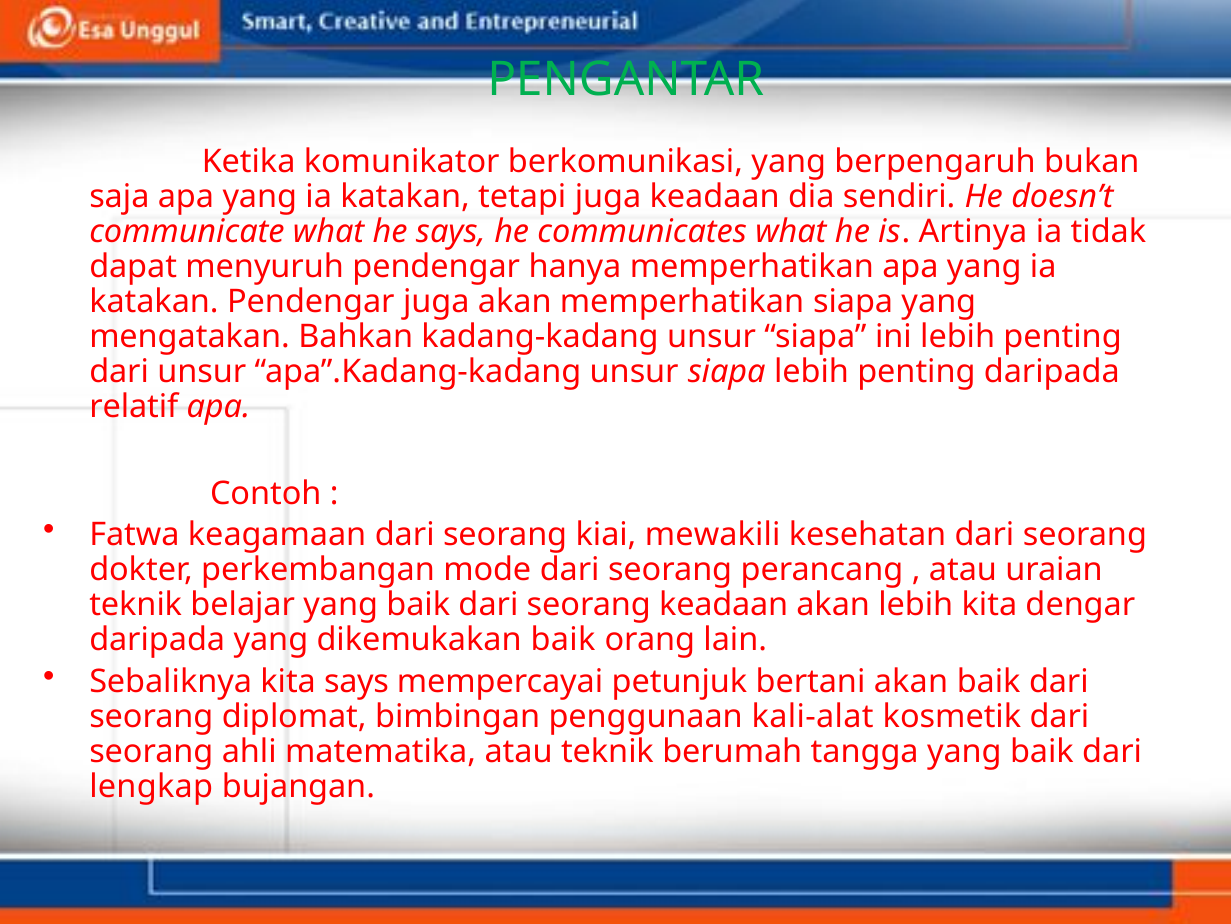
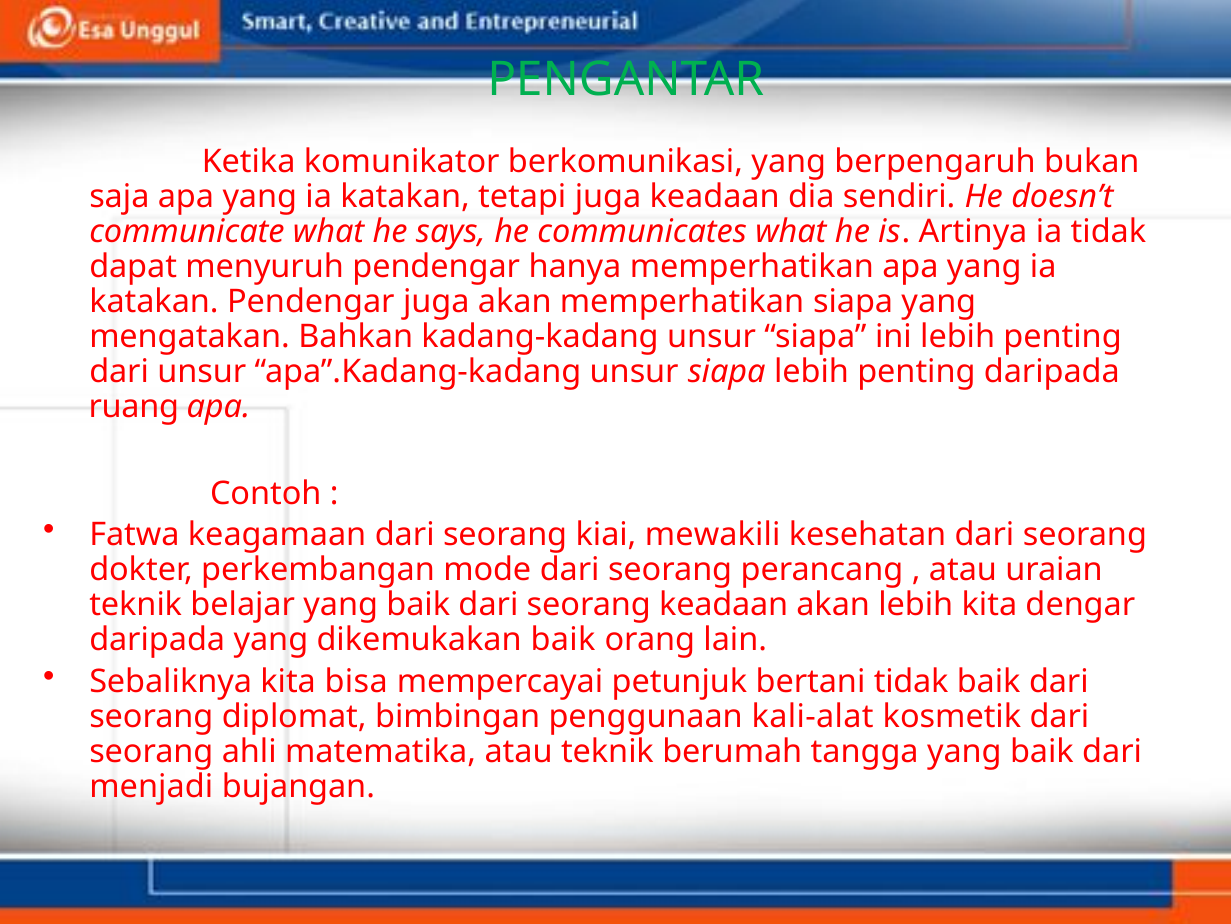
relatif: relatif -> ruang (134, 407)
kita says: says -> bisa (356, 681)
bertani akan: akan -> tidak (911, 681)
lengkap: lengkap -> menjadi (151, 786)
